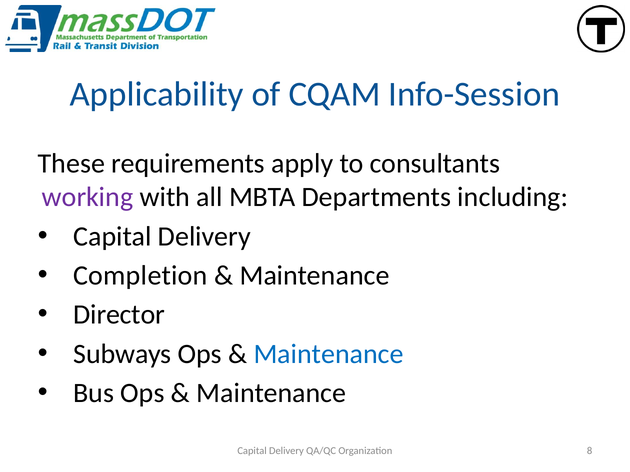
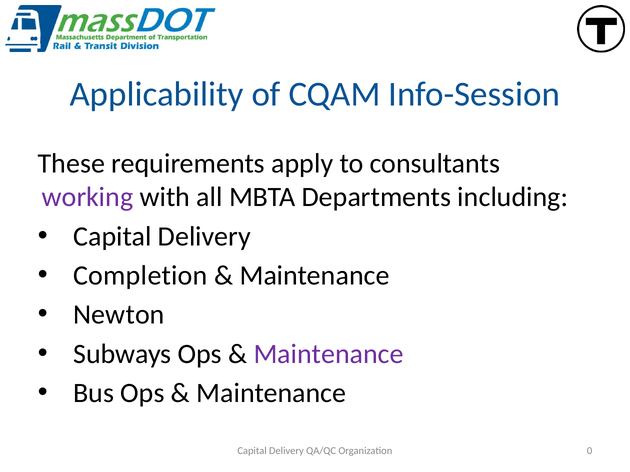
Director: Director -> Newton (119, 315)
Maintenance colour: blue -> purple (328, 354)
8: 8 -> 0 (590, 451)
